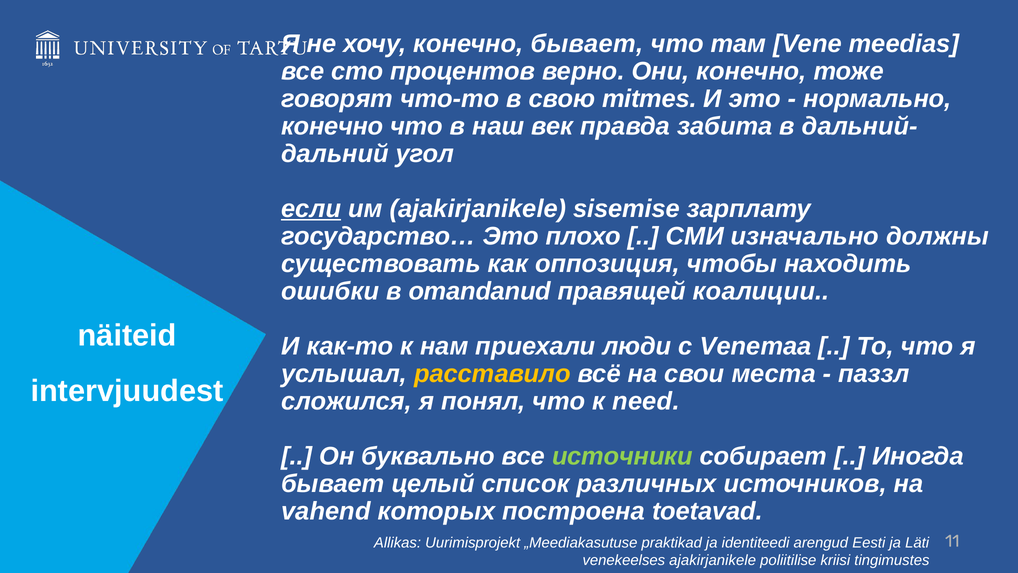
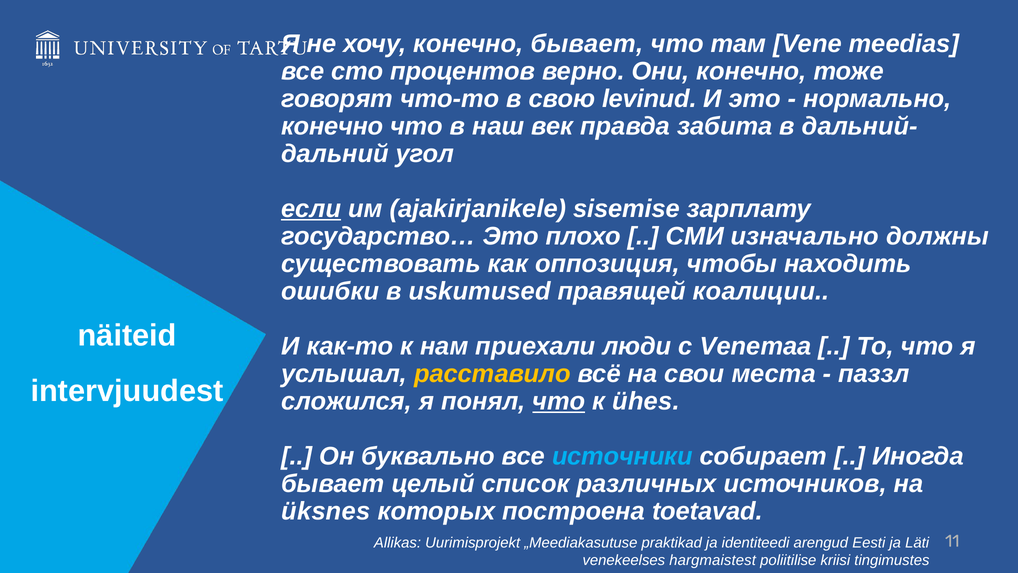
mitmes: mitmes -> levinud (649, 99)
omandanud: omandanud -> uskumused (480, 291)
что underline: none -> present (559, 401)
need: need -> ühes (646, 401)
источники colour: light green -> light blue (622, 456)
vahend: vahend -> üksnes (326, 511)
venekeelses ajakirjanikele: ajakirjanikele -> hargmaistest (713, 560)
